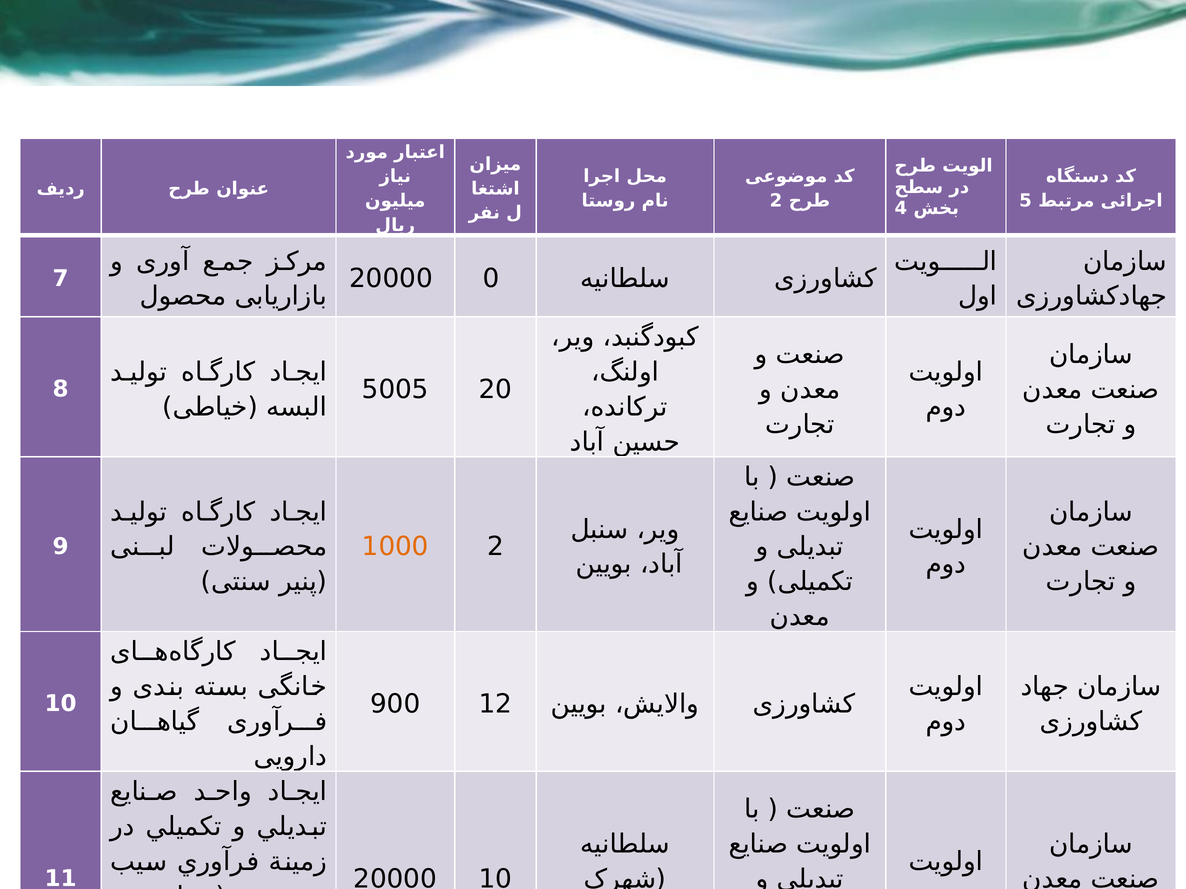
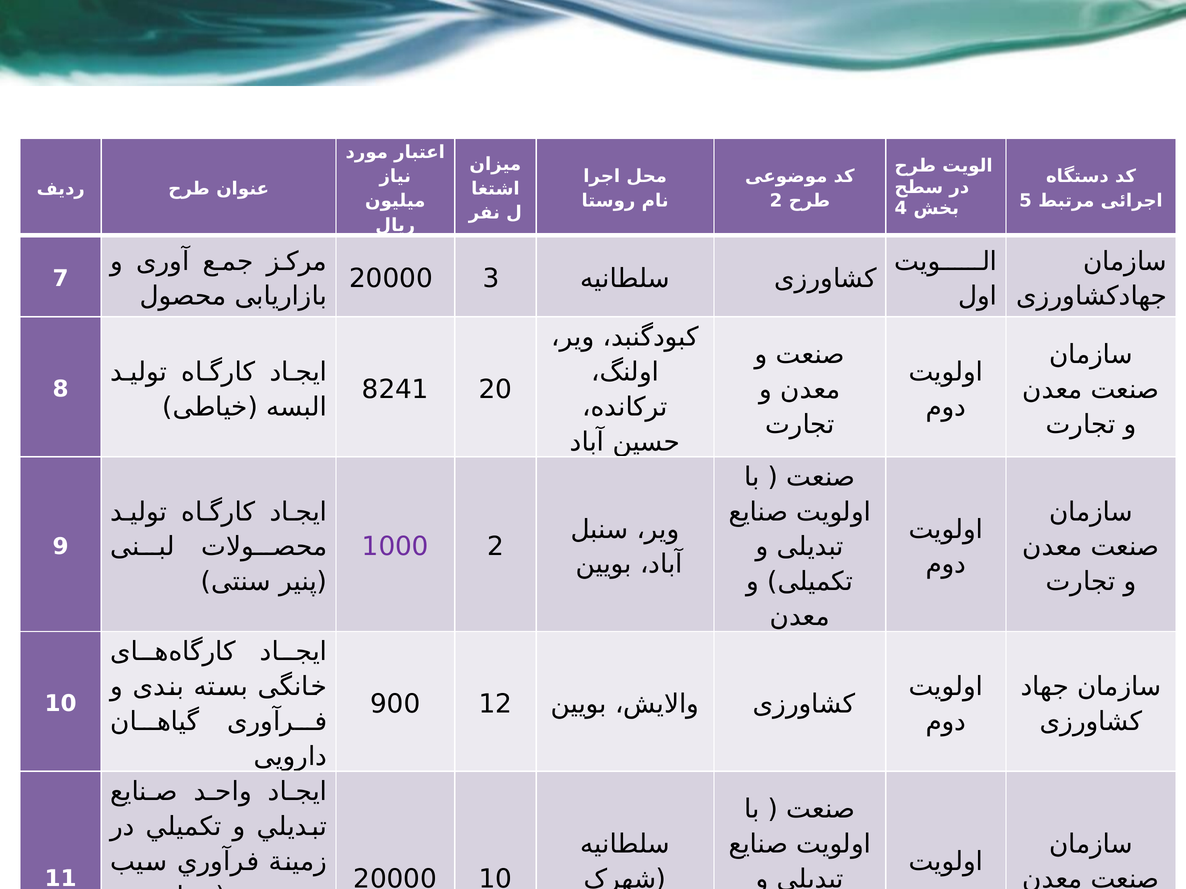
0: 0 -> 3 (491, 279)
5005: 5005 -> 8241 (395, 390)
1000 colour: orange -> purple (395, 547)
